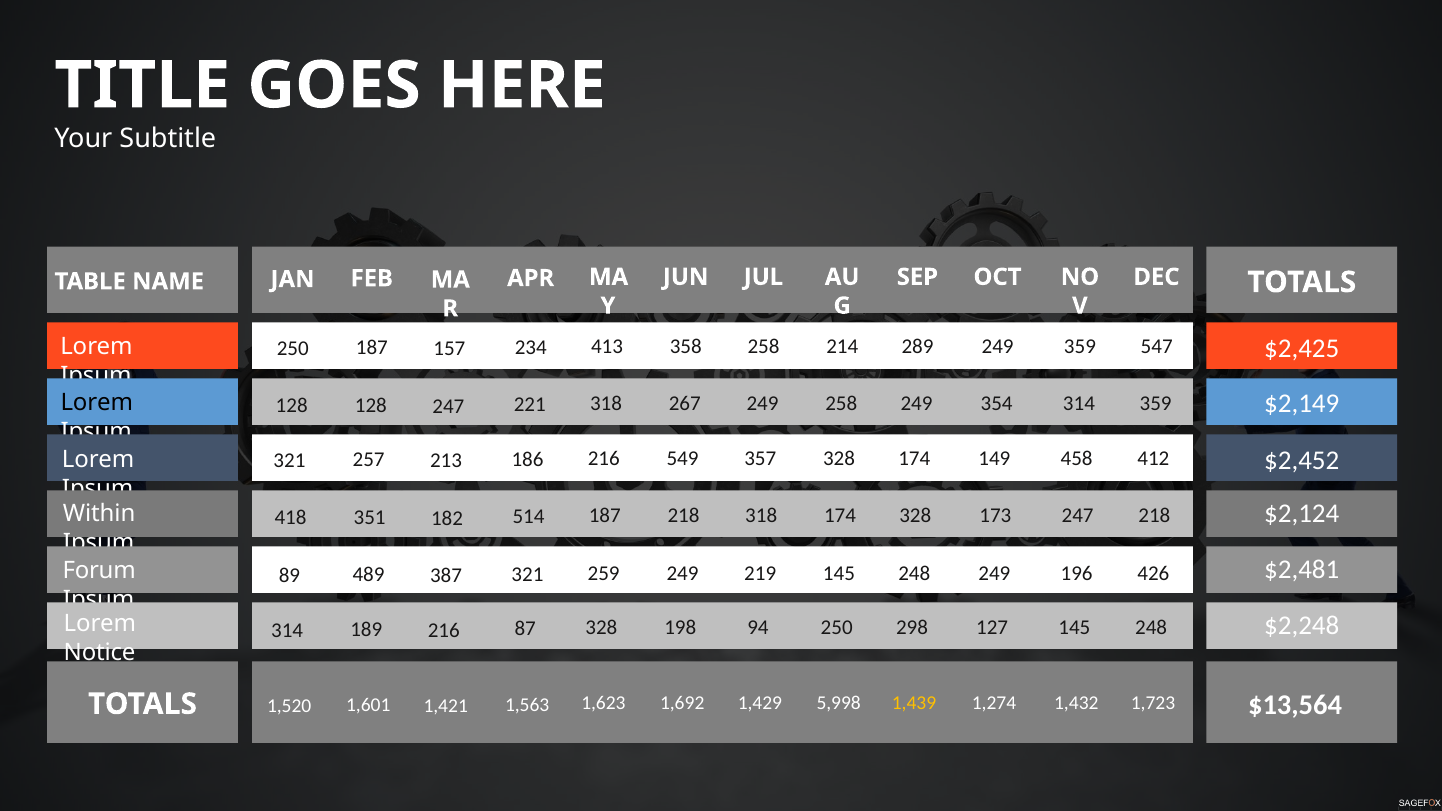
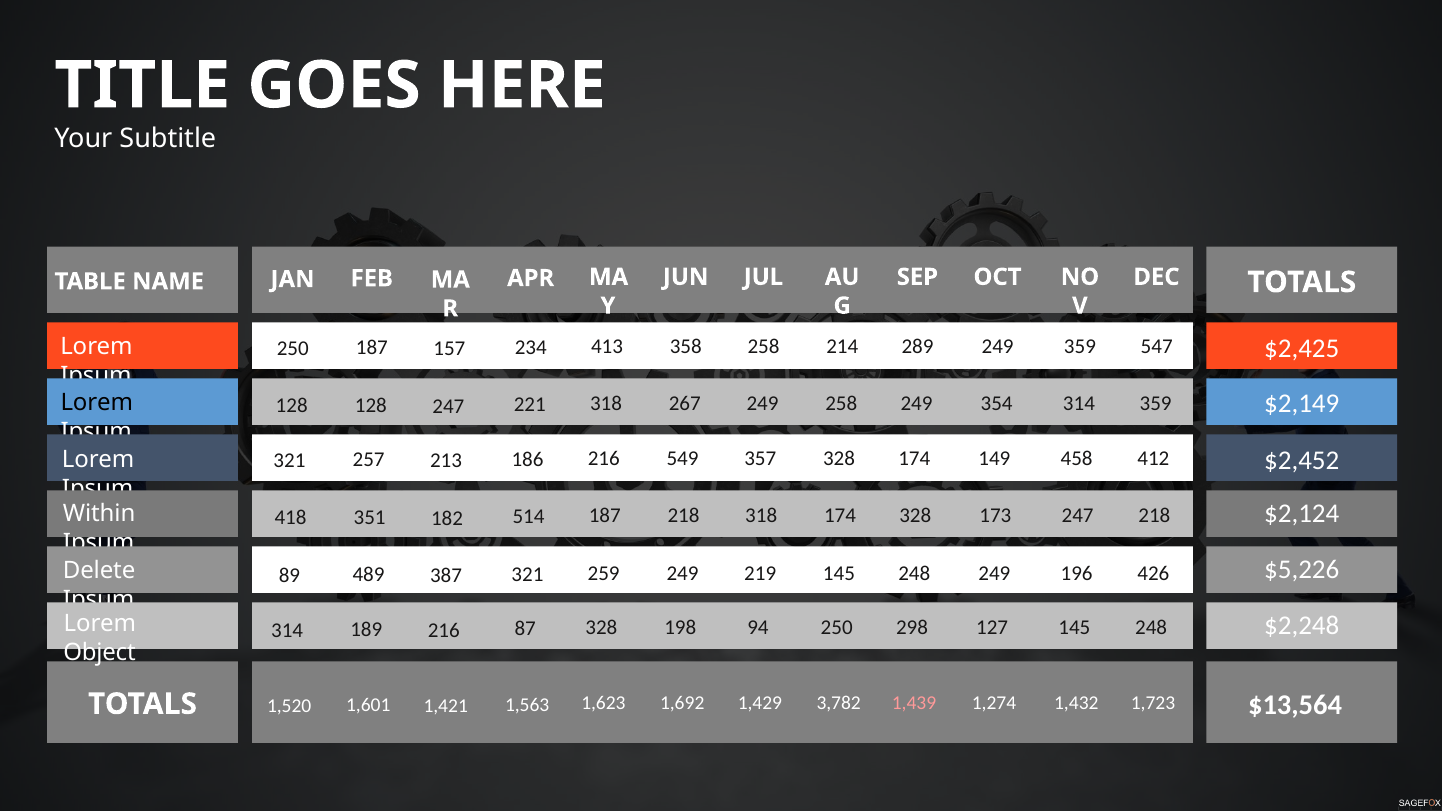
$2,481: $2,481 -> $5,226 (1302, 570)
Forum: Forum -> Delete (99, 571)
Notice: Notice -> Object (100, 653)
5,998: 5,998 -> 3,782 (839, 704)
1,439 colour: yellow -> pink (914, 704)
